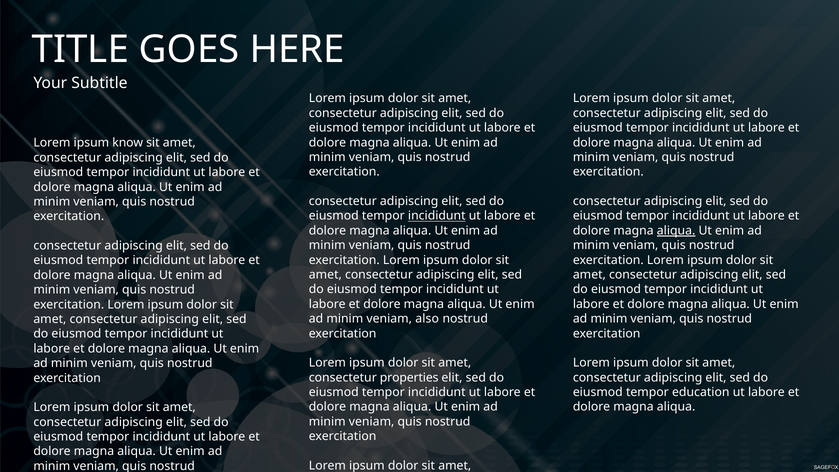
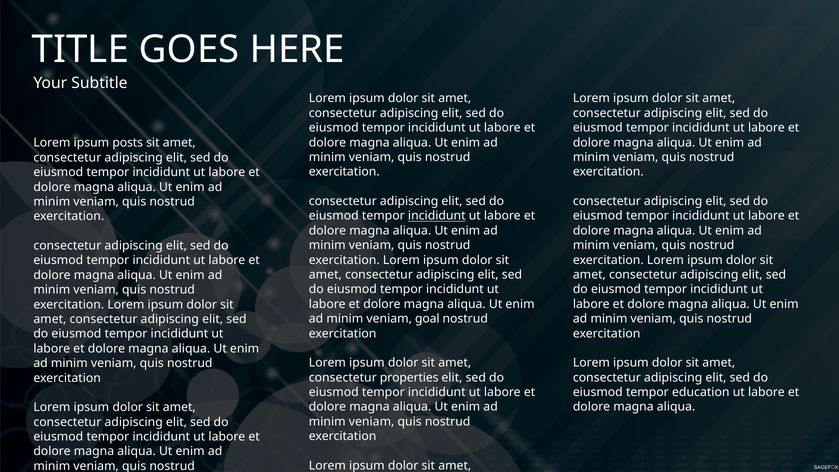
know: know -> posts (128, 143)
aliqua underline: present -> none (676, 231)
also: also -> goal (427, 319)
